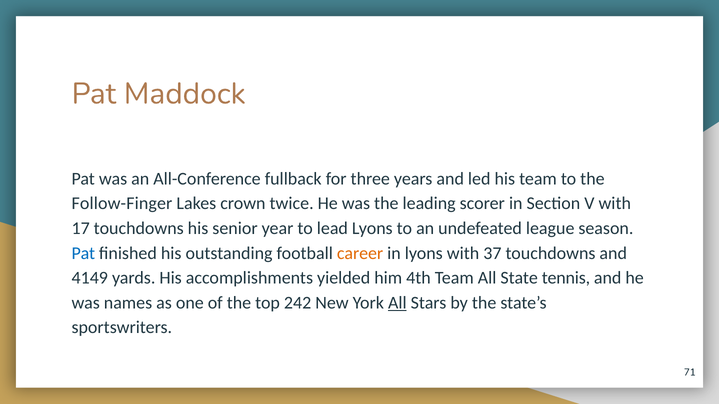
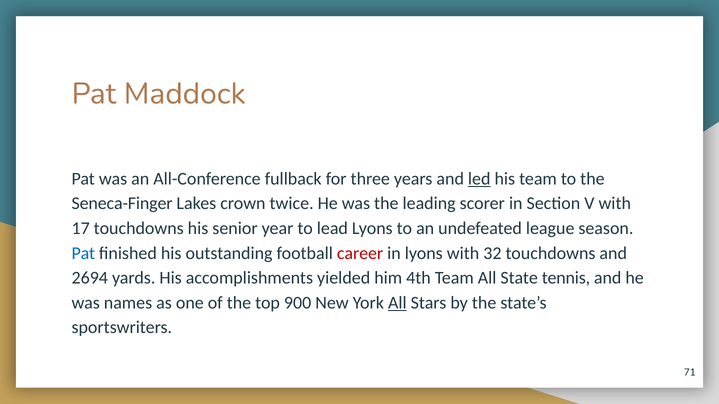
led underline: none -> present (479, 179)
Follow-Finger: Follow-Finger -> Seneca-Finger (122, 204)
career colour: orange -> red (360, 253)
37: 37 -> 32 (492, 253)
4149: 4149 -> 2694 (90, 278)
242: 242 -> 900 (298, 303)
